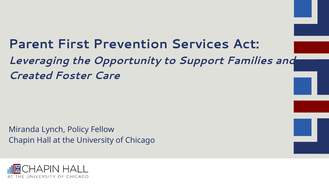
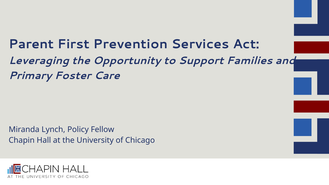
Created: Created -> Primary (30, 76)
